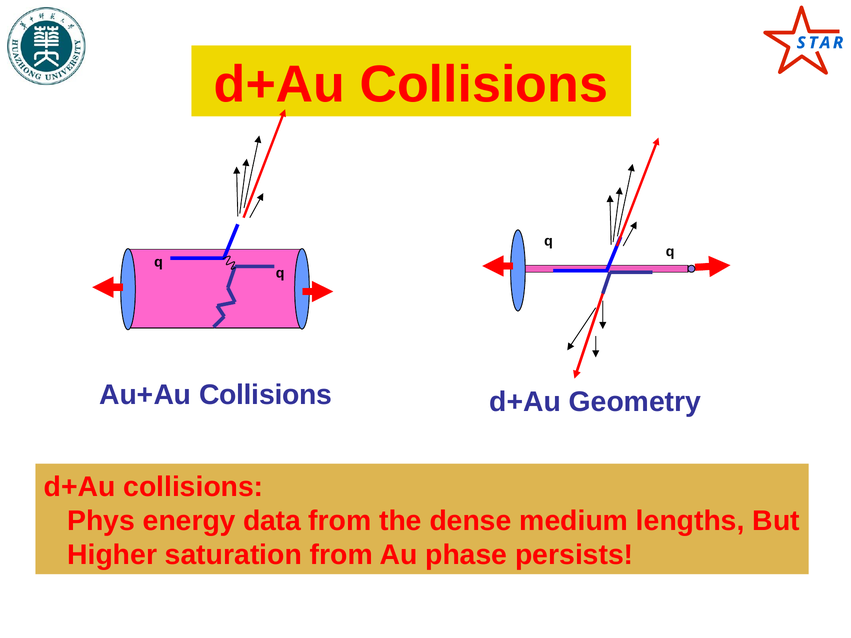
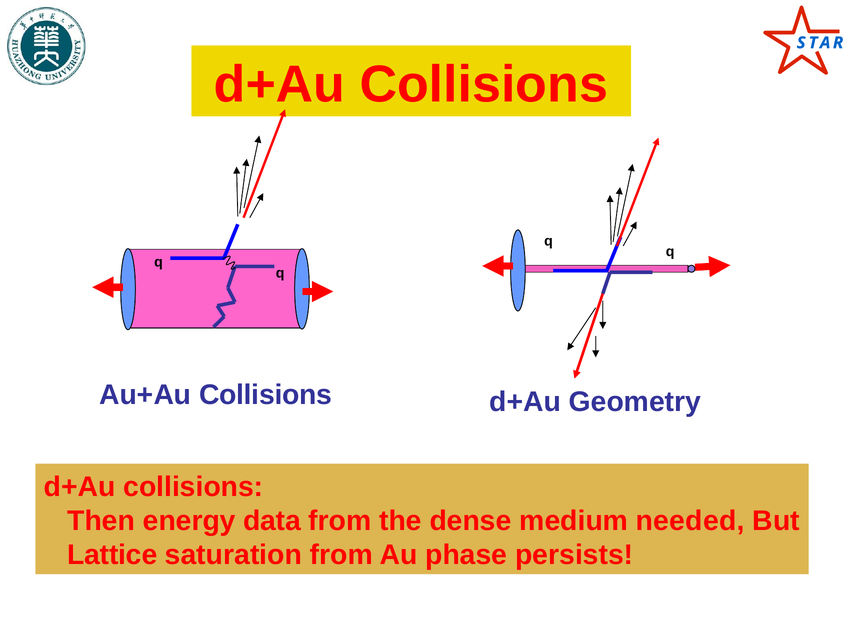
Phys: Phys -> Then (101, 521)
lengths: lengths -> needed (690, 521)
Higher: Higher -> Lattice (112, 555)
